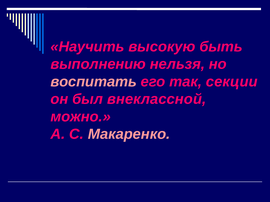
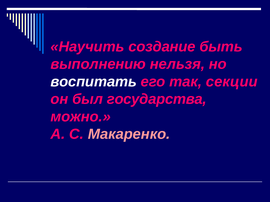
высокую: высокую -> создание (162, 47)
воспитать colour: pink -> white (94, 82)
внеклассной: внеклассной -> государства (157, 99)
